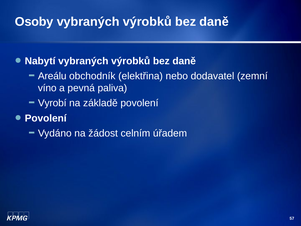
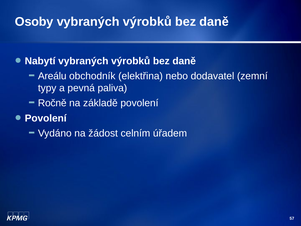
víno: víno -> typy (47, 88)
Vyrobí: Vyrobí -> Ročně (52, 103)
